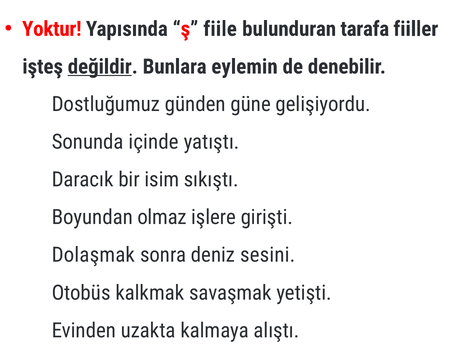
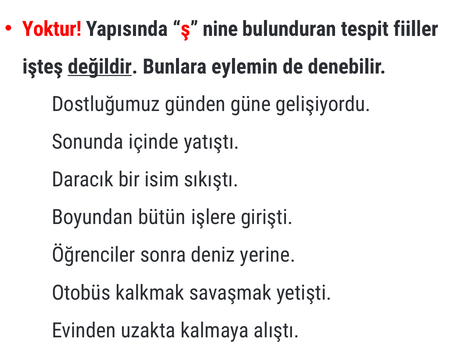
fiile: fiile -> nine (220, 29)
tarafa: tarafa -> tespit (365, 29)
olmaz: olmaz -> bütün (162, 217)
Dolaşmak: Dolaşmak -> Öğrenciler (93, 255)
sesini: sesini -> yerine (268, 255)
